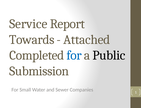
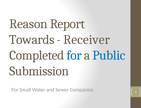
Service: Service -> Reason (28, 24)
Attached: Attached -> Receiver (87, 39)
Public colour: black -> blue (109, 55)
